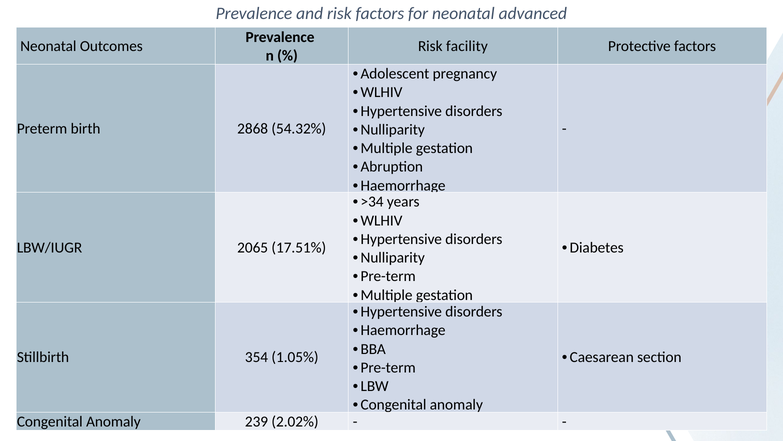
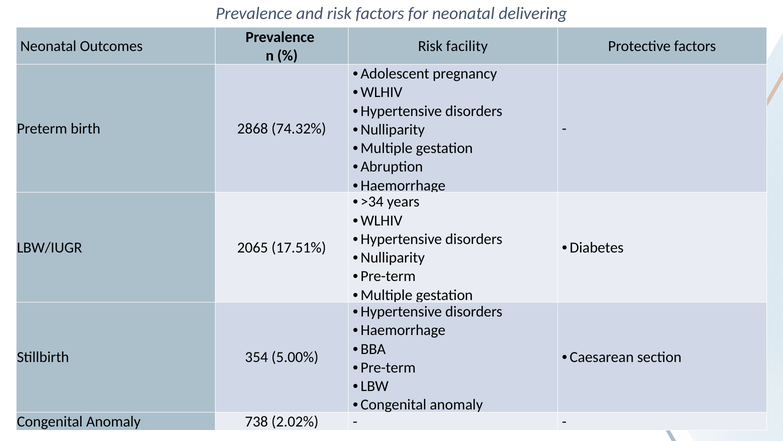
advanced: advanced -> delivering (533, 14)
54.32%: 54.32% -> 74.32% (299, 128)
1.05%: 1.05% -> 5.00% (295, 357)
239: 239 -> 738 (257, 421)
